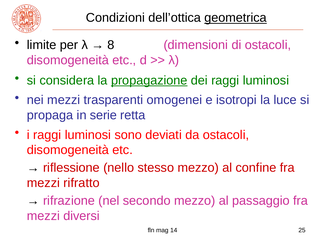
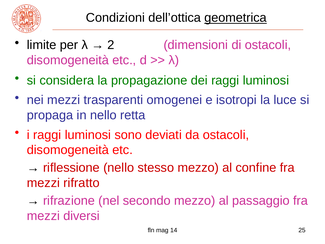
8: 8 -> 2 (111, 45)
propagazione underline: present -> none (149, 80)
in serie: serie -> nello (103, 115)
